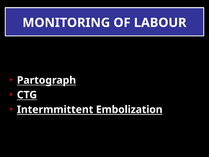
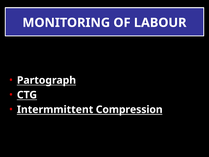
Embolization: Embolization -> Compression (129, 109)
